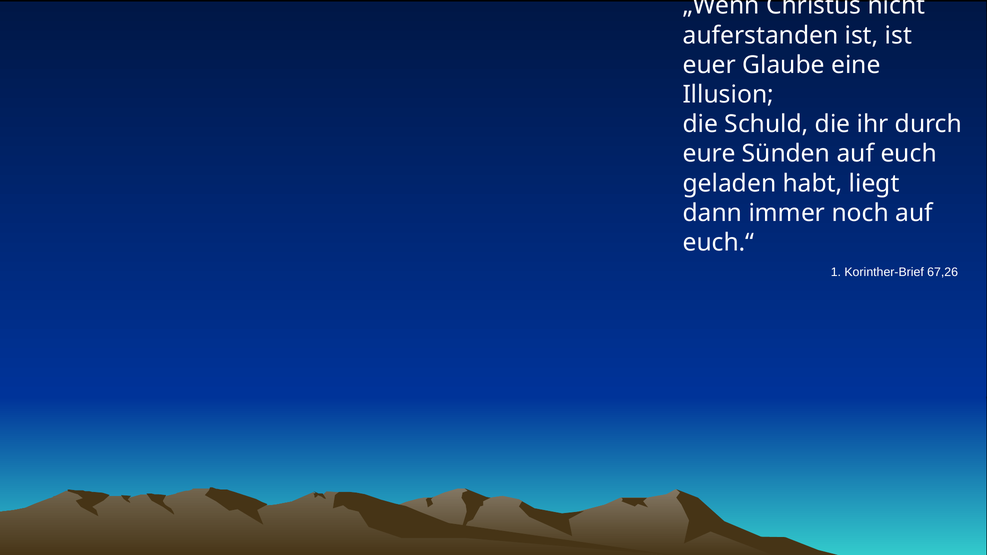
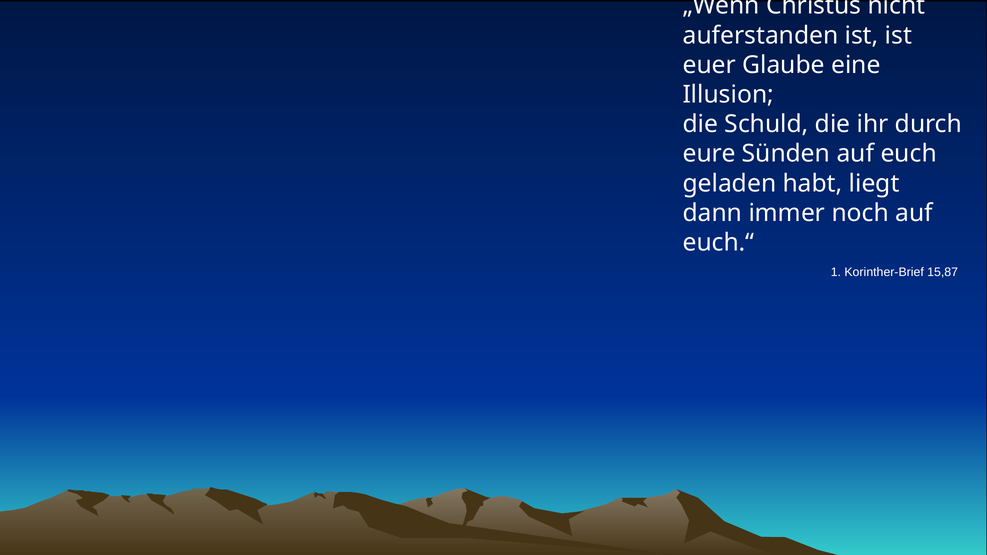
67,26: 67,26 -> 15,87 (943, 272)
